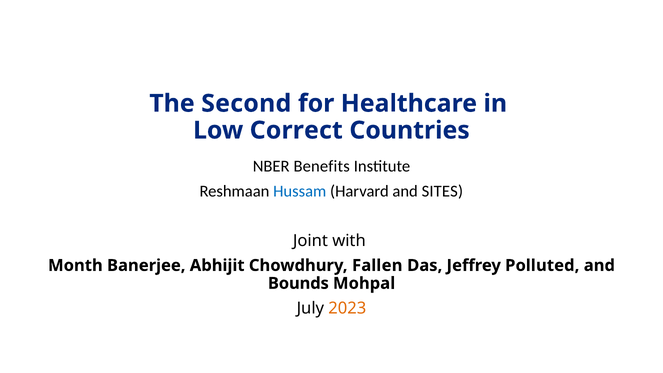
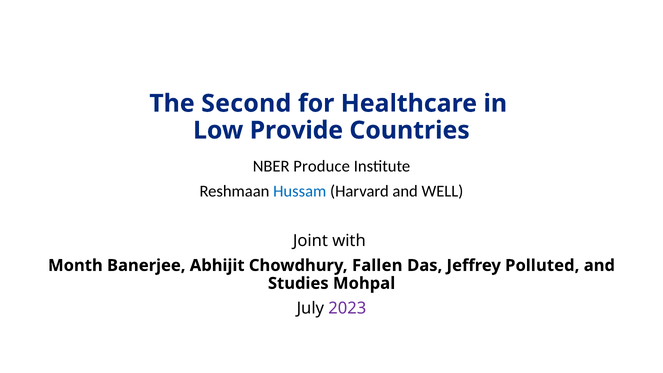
Correct: Correct -> Provide (296, 130)
Benefits: Benefits -> Produce (322, 166)
SITES: SITES -> WELL (442, 191)
Bounds: Bounds -> Studies (298, 283)
2023 colour: orange -> purple (347, 308)
